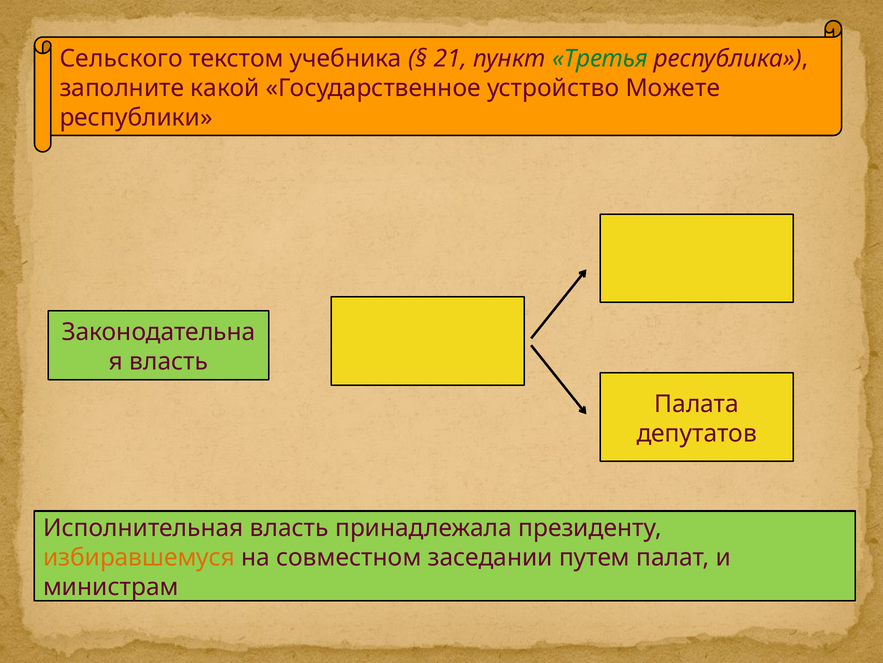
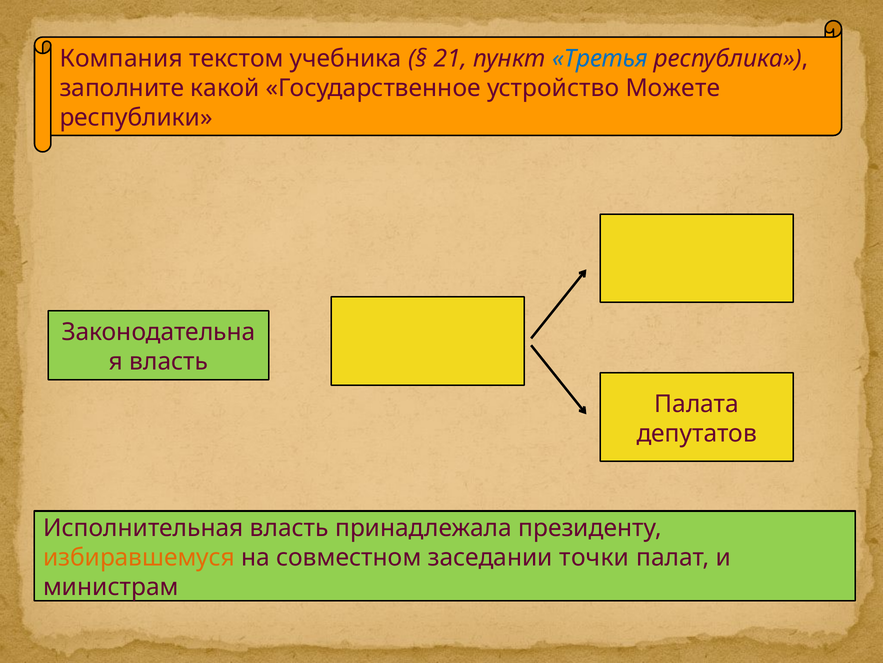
Сельского: Сельского -> Компания (121, 58)
Третья colour: green -> blue (600, 58)
путем: путем -> точки (594, 557)
